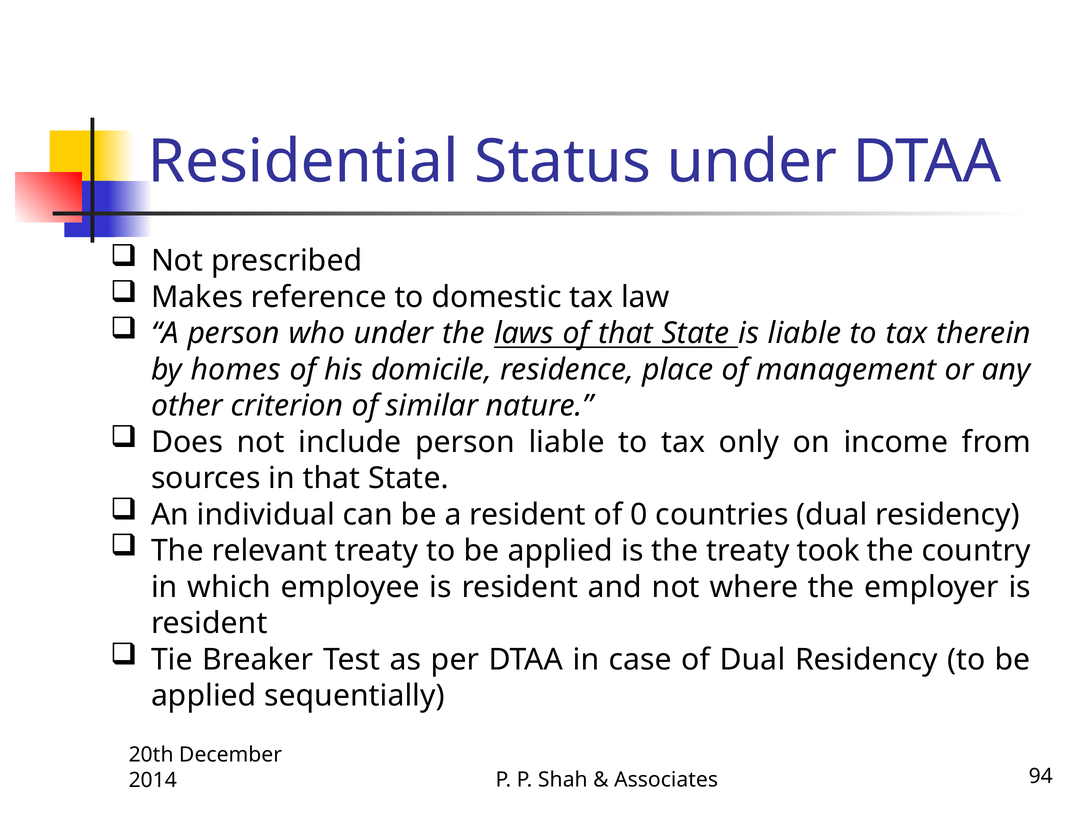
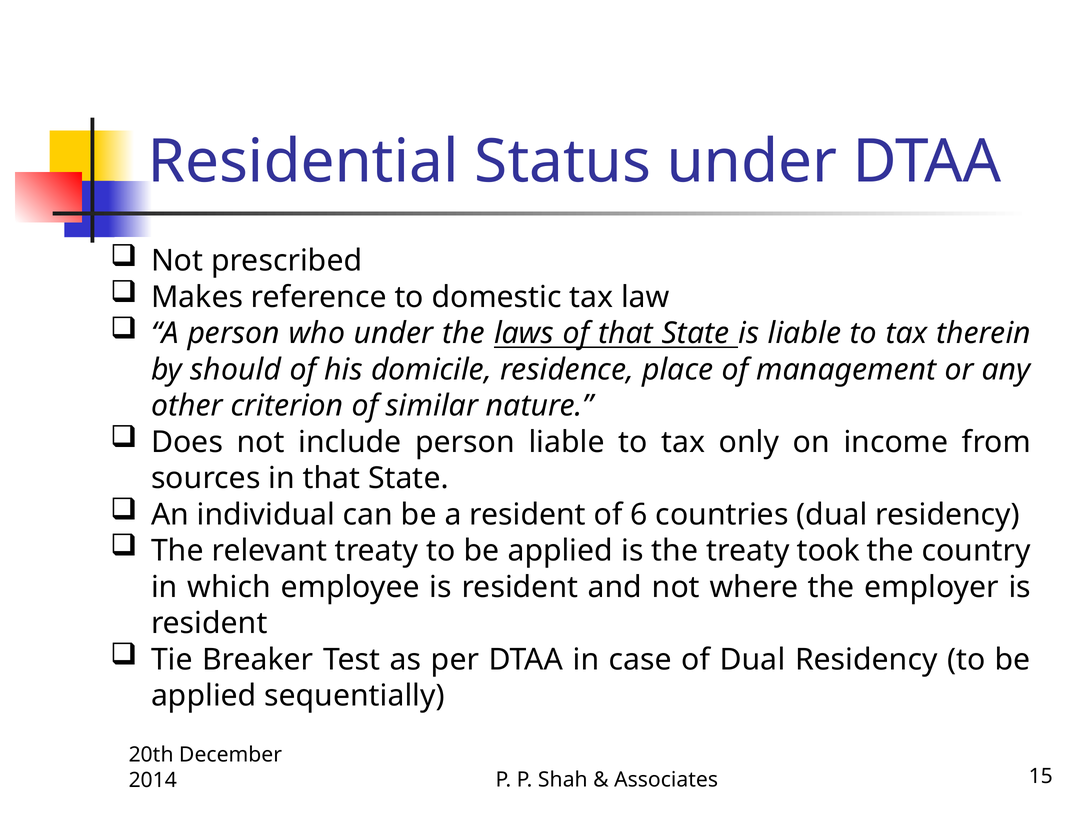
homes: homes -> should (236, 370)
0: 0 -> 6 (639, 515)
94: 94 -> 15 (1041, 776)
